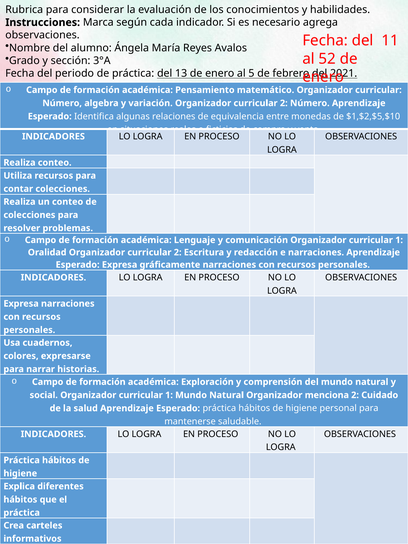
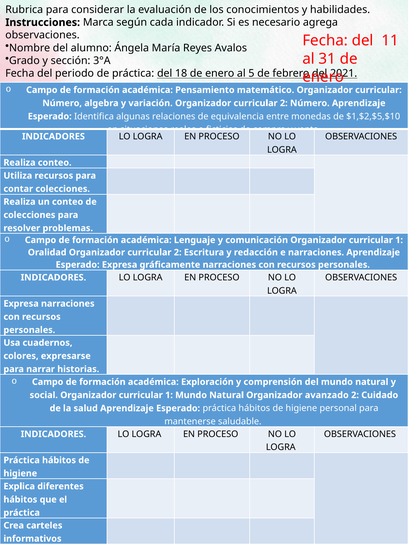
52: 52 -> 31 (327, 59)
13: 13 -> 18 (181, 73)
menciona: menciona -> avanzado (327, 395)
